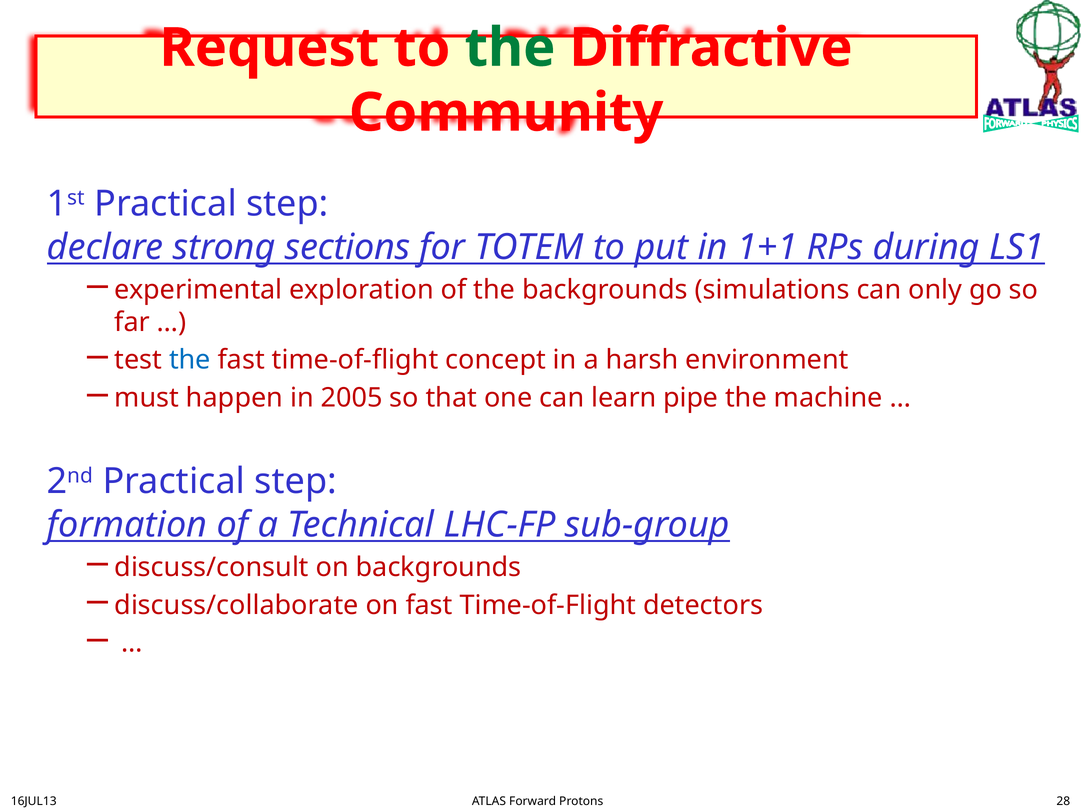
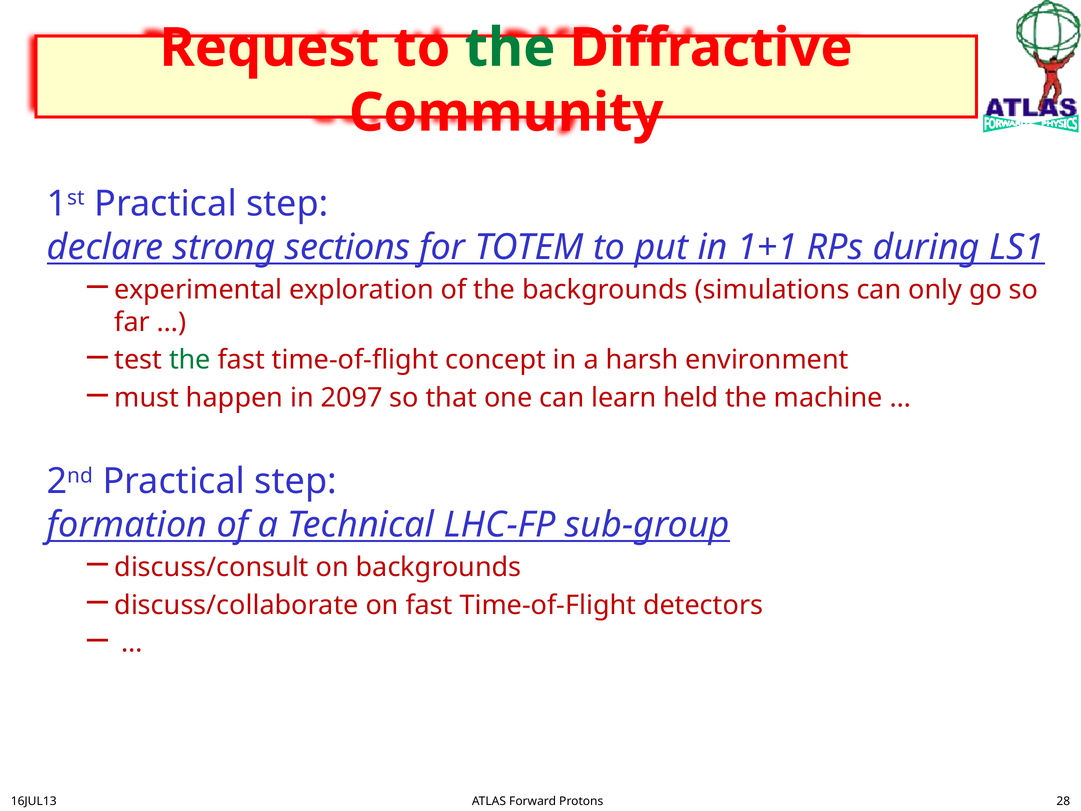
the colour: blue -> green (190, 360)
2005: 2005 -> 2097 (352, 398)
pipe: pipe -> held (691, 398)
